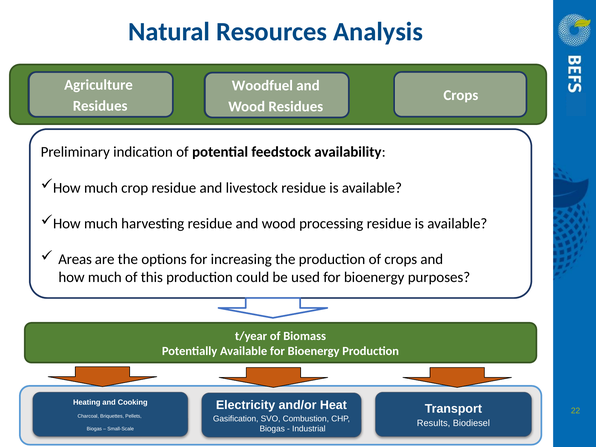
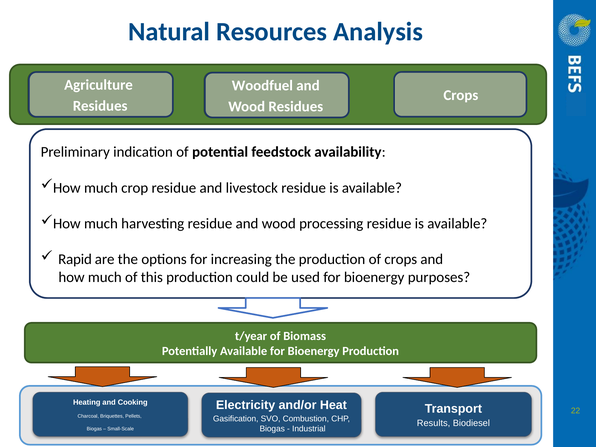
Areas: Areas -> Rapid (75, 259)
